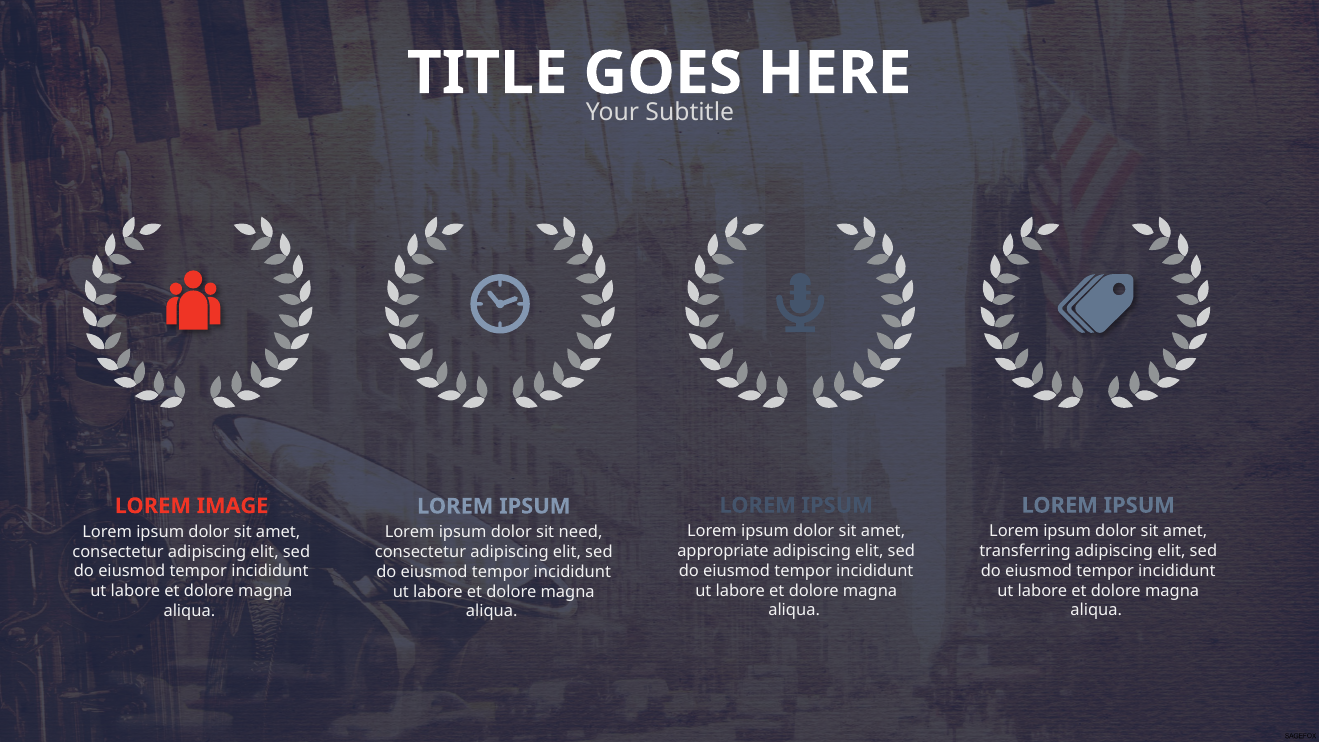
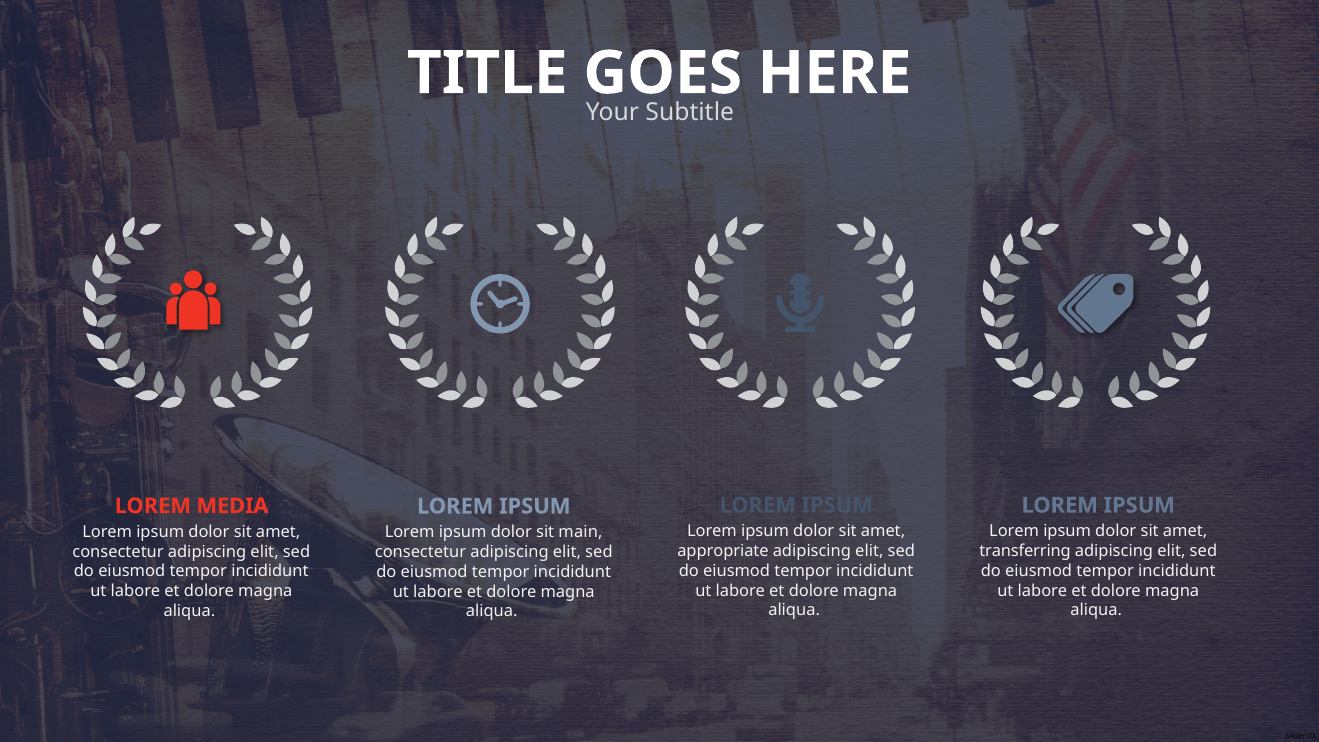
IMAGE: IMAGE -> MEDIA (232, 506)
need: need -> main (581, 532)
